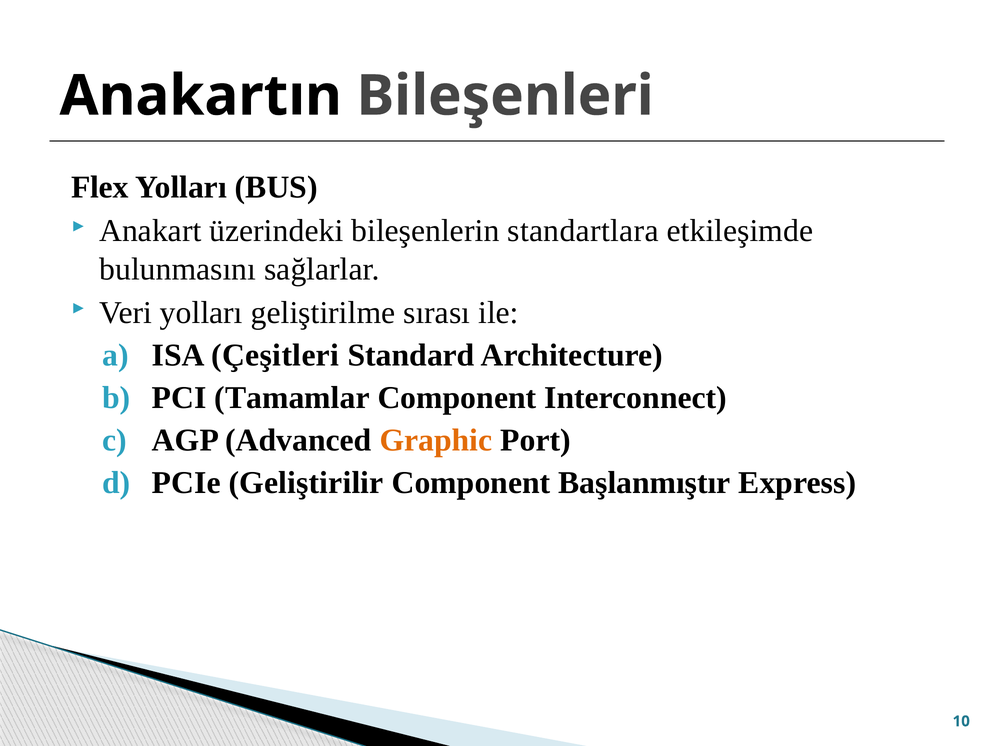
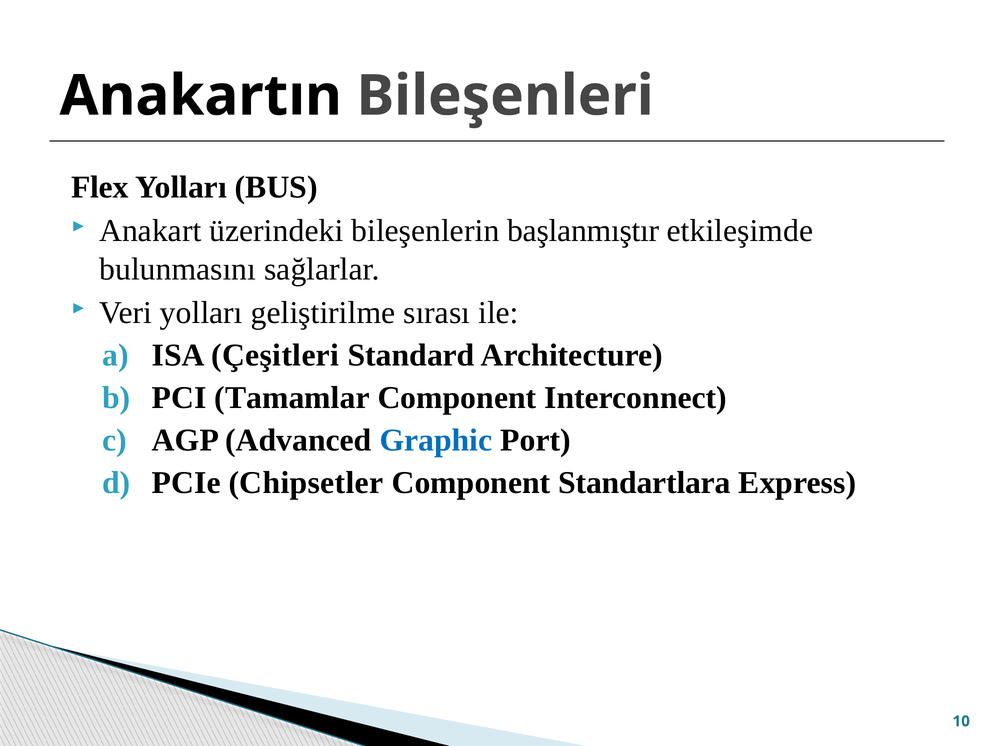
standartlara: standartlara -> başlanmıştır (583, 231)
Graphic colour: orange -> blue (436, 440)
Geliştirilir: Geliştirilir -> Chipsetler (306, 483)
Başlanmıştır: Başlanmıştır -> Standartlara (644, 483)
